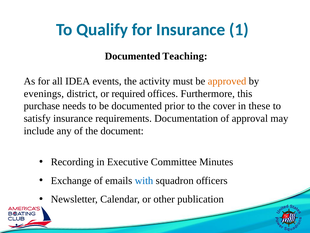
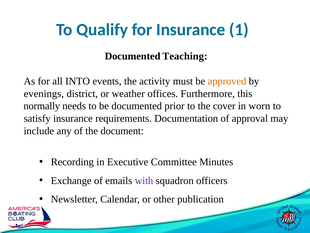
IDEA: IDEA -> INTO (78, 81)
required: required -> weather (128, 93)
purchase: purchase -> normally (42, 106)
these: these -> worn (259, 106)
with colour: blue -> purple (144, 180)
